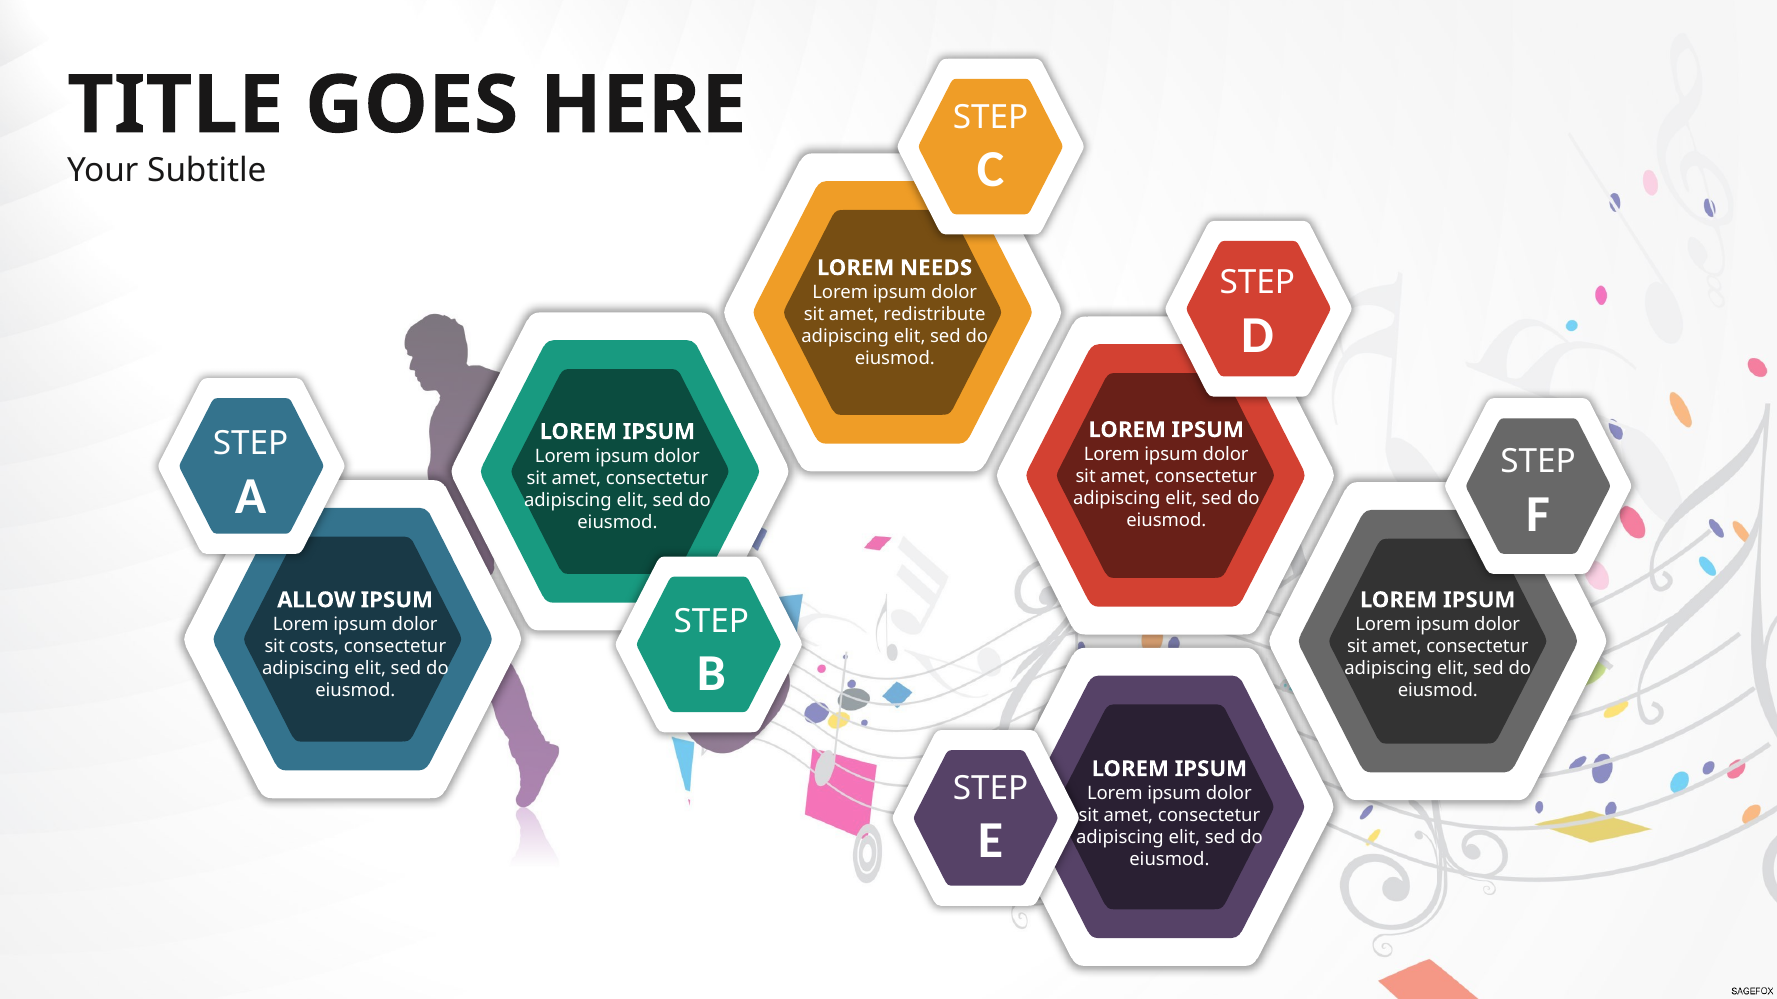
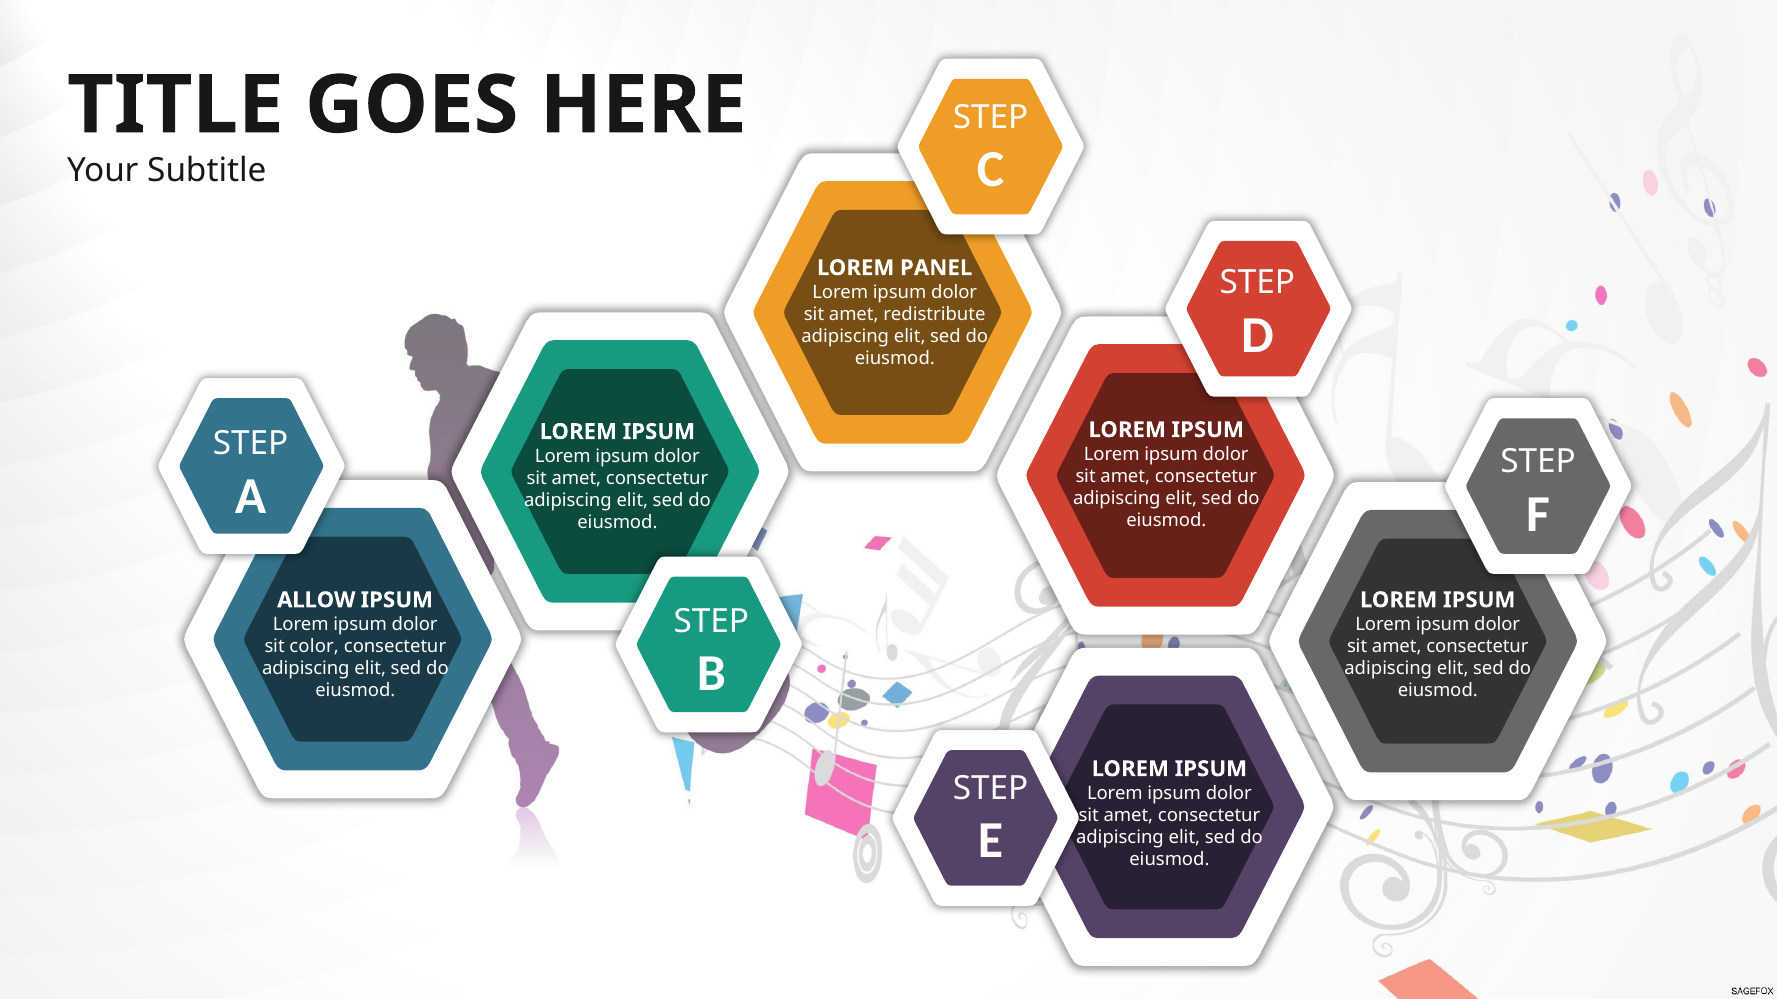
NEEDS: NEEDS -> PANEL (936, 268)
costs: costs -> color (314, 647)
